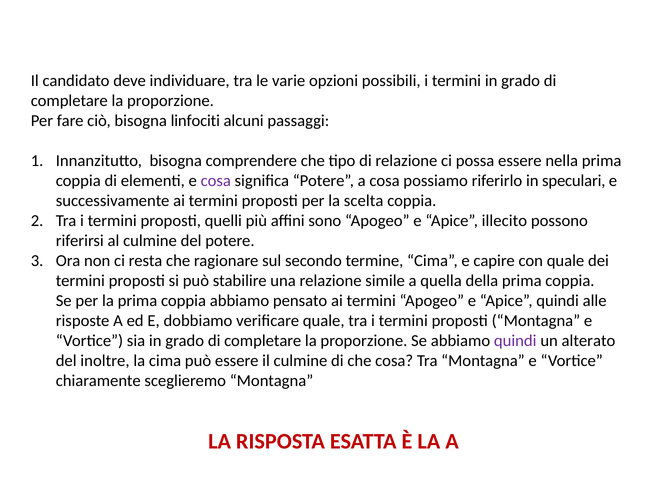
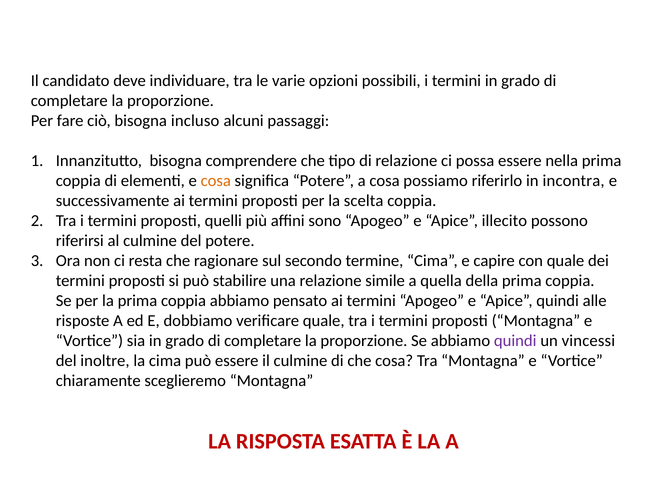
linfociti: linfociti -> incluso (195, 121)
cosa colour: purple -> orange (216, 181)
speculari: speculari -> incontra (574, 181)
alterato: alterato -> vincessi (588, 341)
